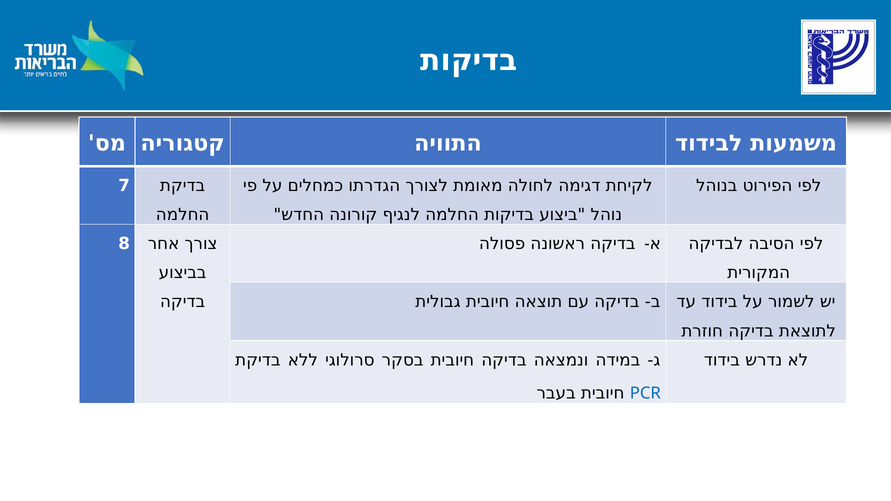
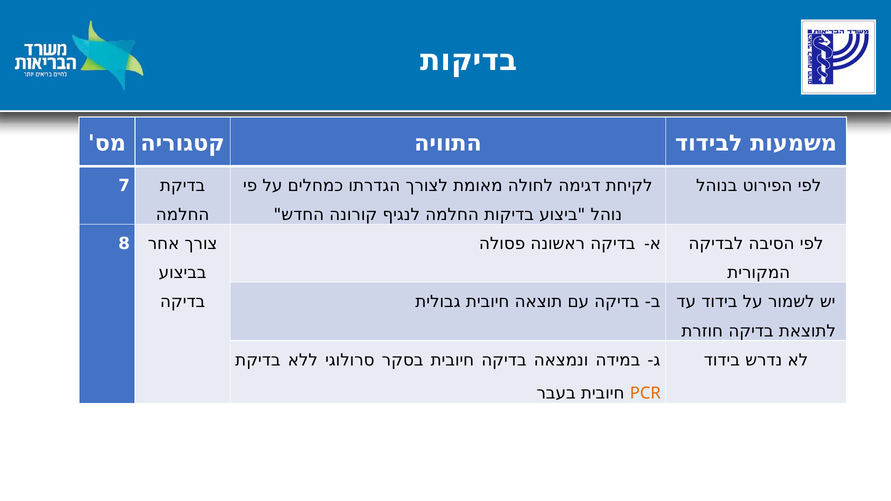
PCR colour: blue -> orange (645, 393)
